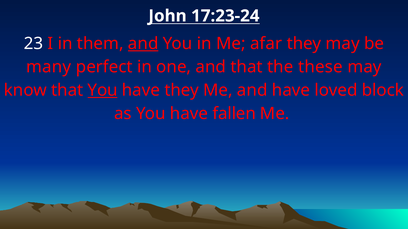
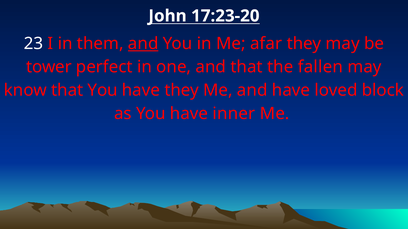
17:23-24: 17:23-24 -> 17:23-20 (225, 16)
many: many -> tower (49, 67)
these: these -> fallen (320, 67)
You underline: present -> none (103, 91)
fallen: fallen -> inner (234, 114)
